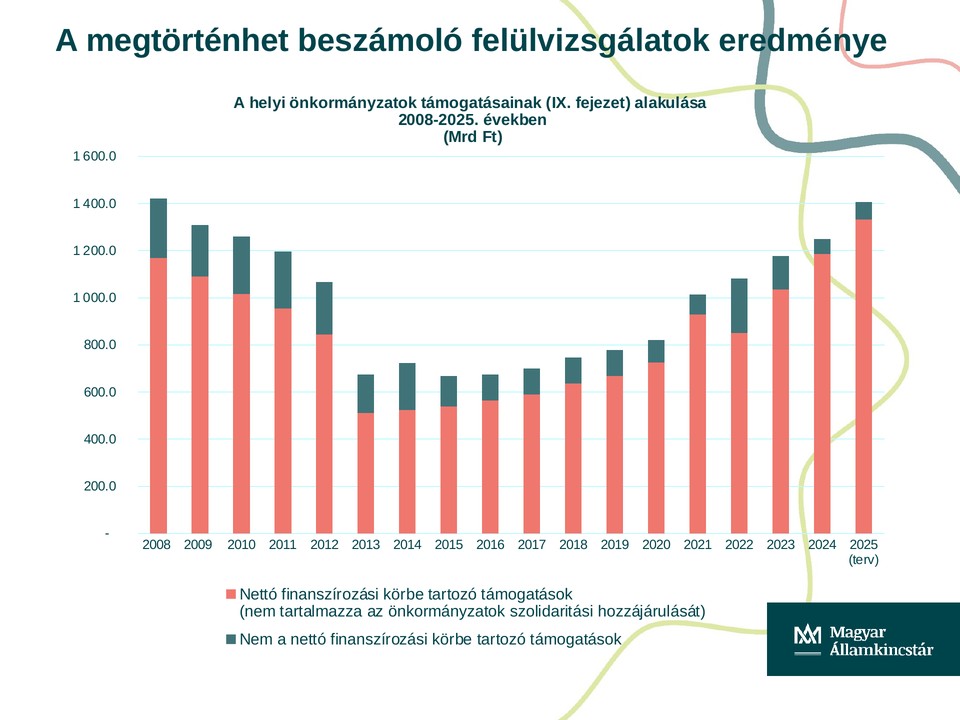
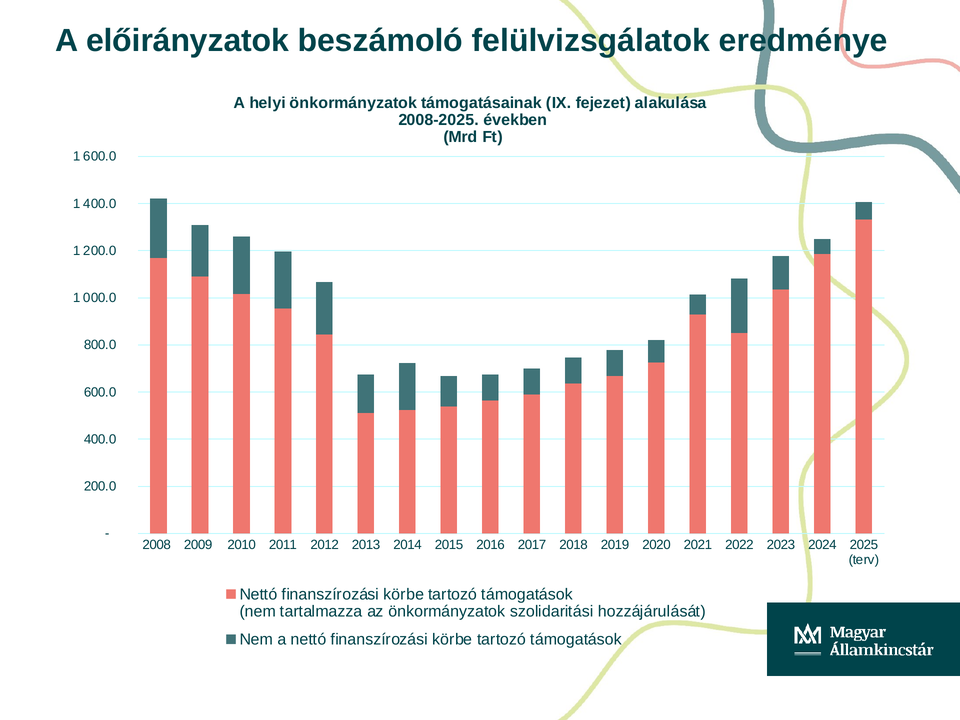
megtörténhet: megtörténhet -> előirányzatok (187, 41)
